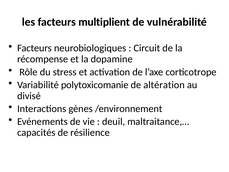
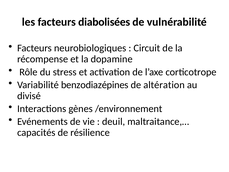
multiplient: multiplient -> diabolisées (104, 22)
polytoxicomanie: polytoxicomanie -> benzodiazépines (95, 85)
